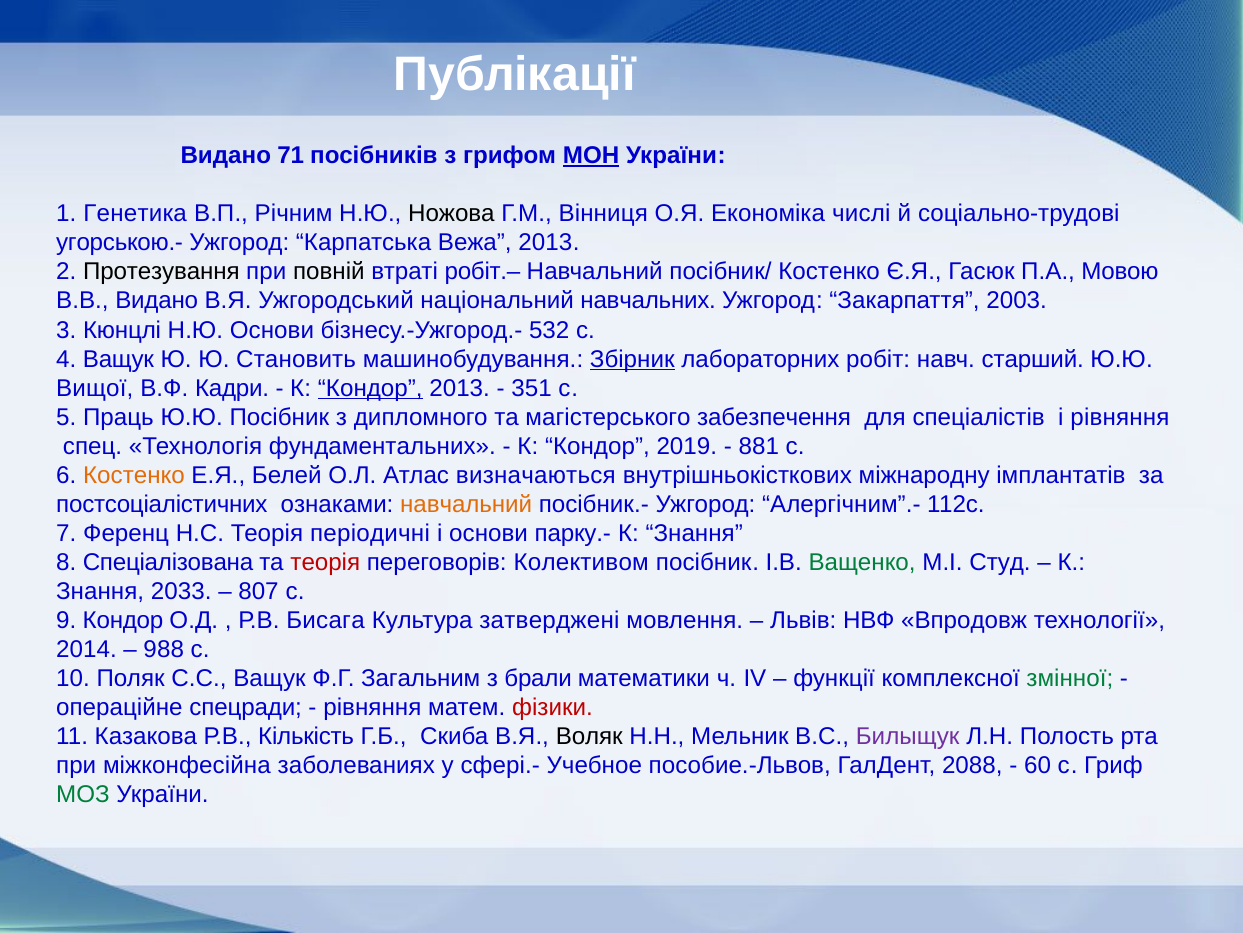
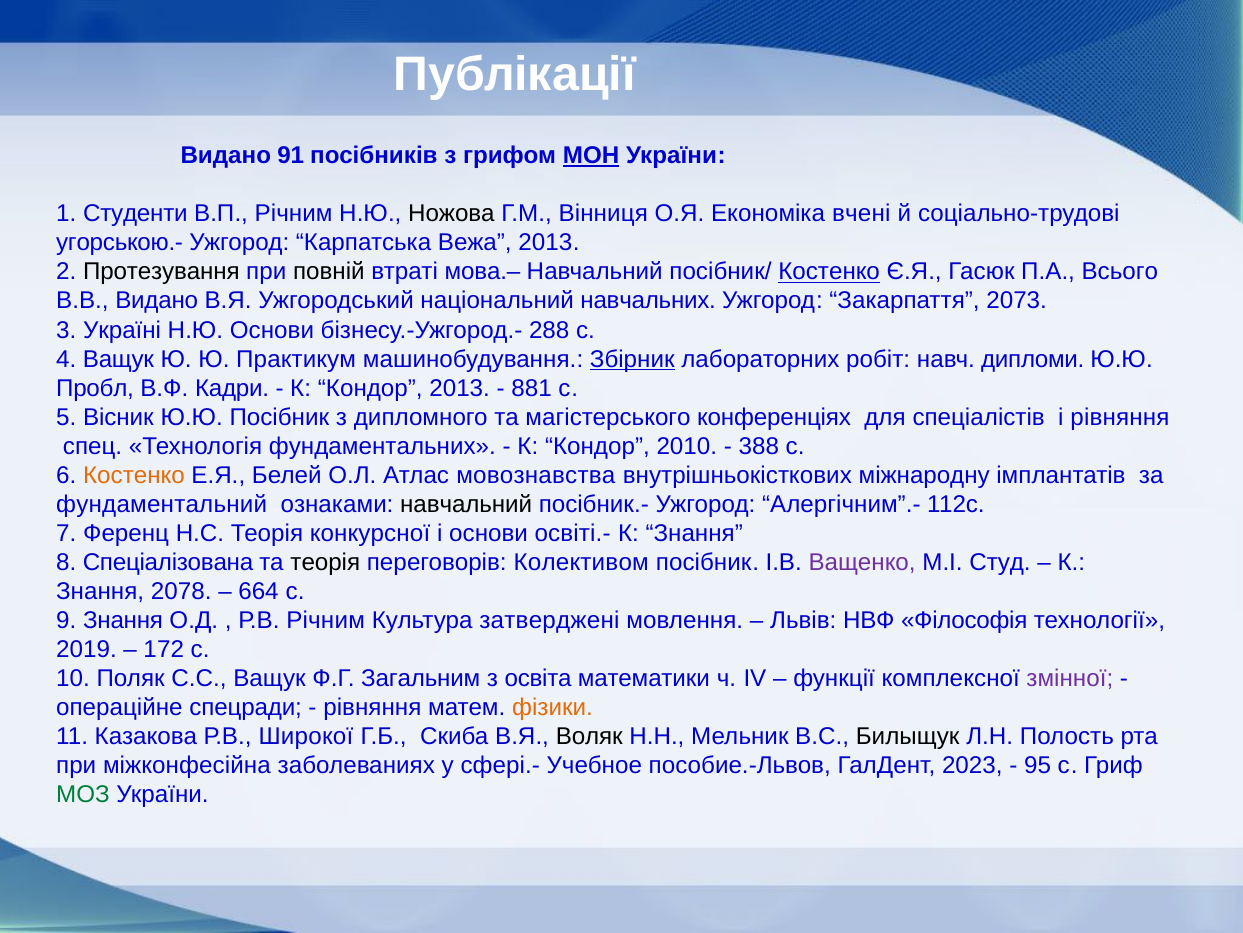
71: 71 -> 91 (291, 156)
Генетика: Генетика -> Студенти (135, 214)
числі: числі -> вчені (861, 214)
робіт.–: робіт.– -> мова.– (482, 272)
Костенко underline: none -> present (829, 272)
Мовою: Мовою -> Всього (1120, 272)
2003: 2003 -> 2073 (1017, 301)
Кюнцлі: Кюнцлі -> Україні (122, 330)
532: 532 -> 288 (549, 330)
Становить: Становить -> Практикум (296, 359)
старший: старший -> дипломи (1033, 359)
Вищої: Вищої -> Пробл (95, 388)
Кондор underline: present -> none (370, 388)
351: 351 -> 881 (532, 388)
Праць: Праць -> Вісник (118, 417)
забезпечення: забезпечення -> конференціях (774, 417)
2019: 2019 -> 2010 (687, 446)
881: 881 -> 388 (759, 446)
визначаються: визначаються -> мовознавства (536, 475)
постсоціалістичних: постсоціалістичних -> фундаментальний (162, 504)
навчальний colour: orange -> black (466, 504)
періодичні: періодичні -> конкурсної (370, 533)
парку.-: парку.- -> освіті.- (573, 533)
теорія colour: red -> black (325, 562)
Ващенко colour: green -> purple (862, 562)
2033: 2033 -> 2078 (181, 591)
807: 807 -> 664 (258, 591)
9 Кондор: Кондор -> Знання (123, 620)
Р.В Бисага: Бисага -> Річним (326, 620)
Впродовж: Впродовж -> Філософія (964, 620)
2014: 2014 -> 2019 (86, 649)
988: 988 -> 172 (164, 649)
брали: брали -> освіта (538, 678)
змінної colour: green -> purple (1070, 678)
фізики colour: red -> orange (553, 707)
Кількість: Кількість -> Широкої (306, 736)
Билыщук colour: purple -> black (908, 736)
2088: 2088 -> 2023 (972, 765)
60: 60 -> 95 (1038, 765)
